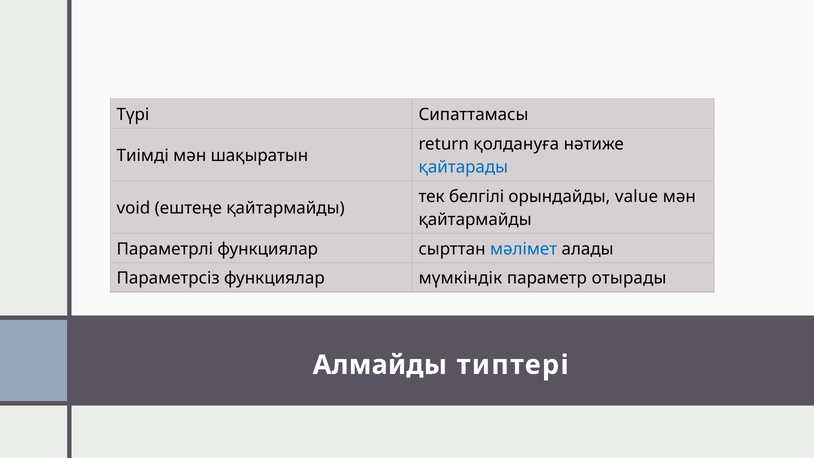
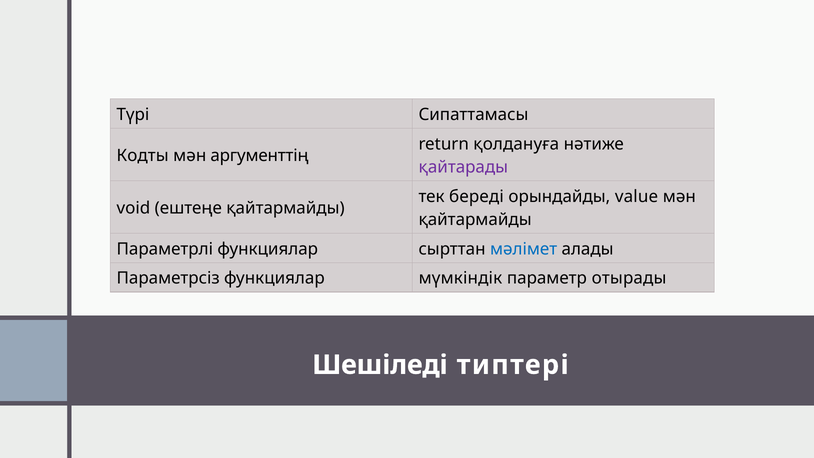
Тиімді: Тиімді -> Кодты (143, 156)
шақыратын: шақыратын -> аргументтің (260, 156)
қайтарады colour: blue -> purple (463, 167)
белгілі: белгілі -> береді (476, 196)
Алмайды: Алмайды -> Шешіледі (380, 365)
